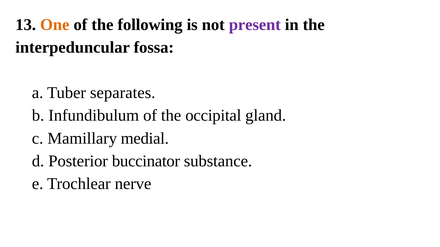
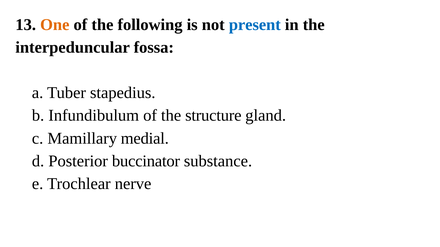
present colour: purple -> blue (255, 25)
separates: separates -> stapedius (123, 93)
occipital: occipital -> structure (213, 116)
